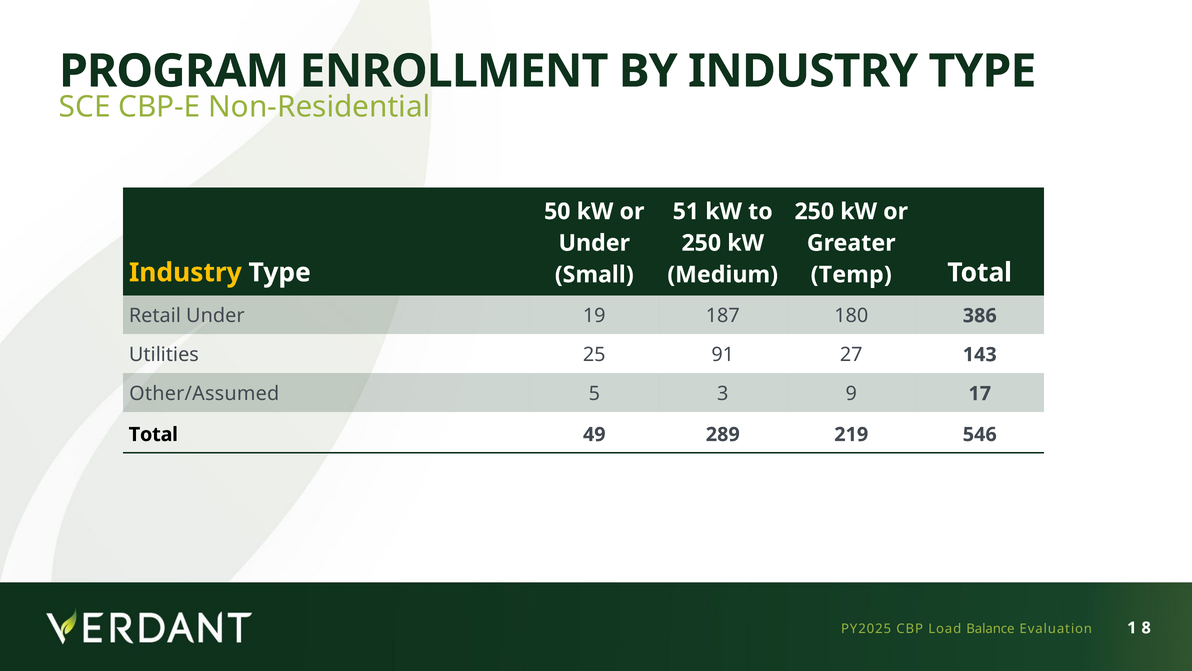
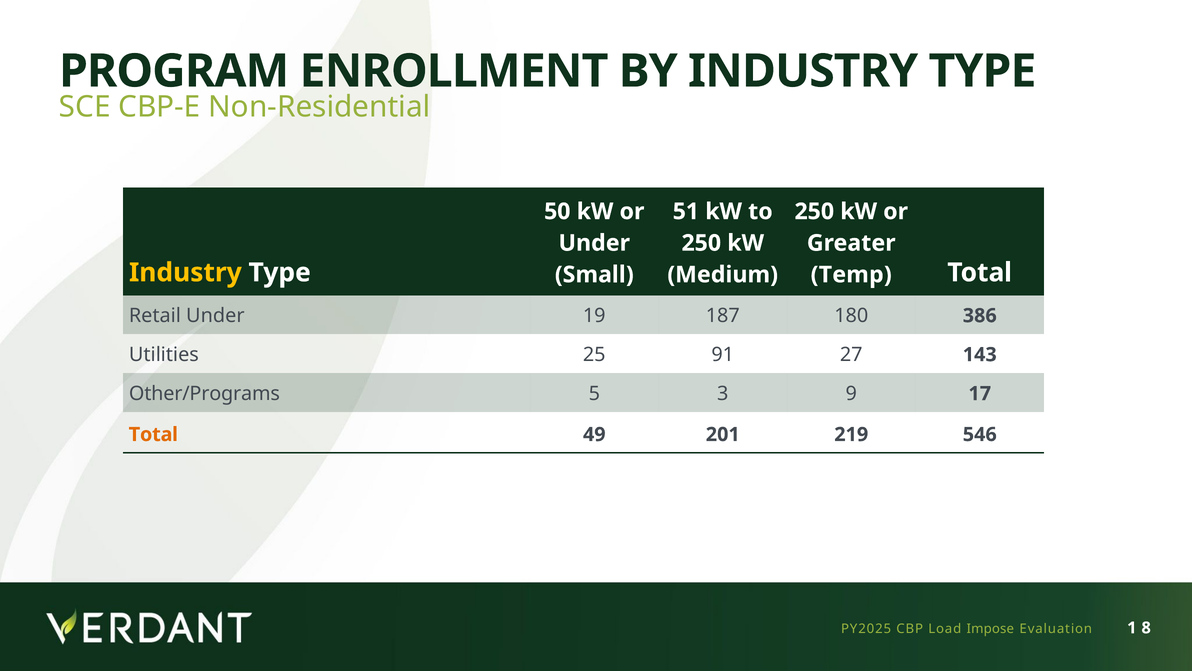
Other/Assumed: Other/Assumed -> Other/Programs (204, 394)
Total colour: black -> orange (153, 435)
289: 289 -> 201 (723, 435)
Balance: Balance -> Impose (990, 629)
